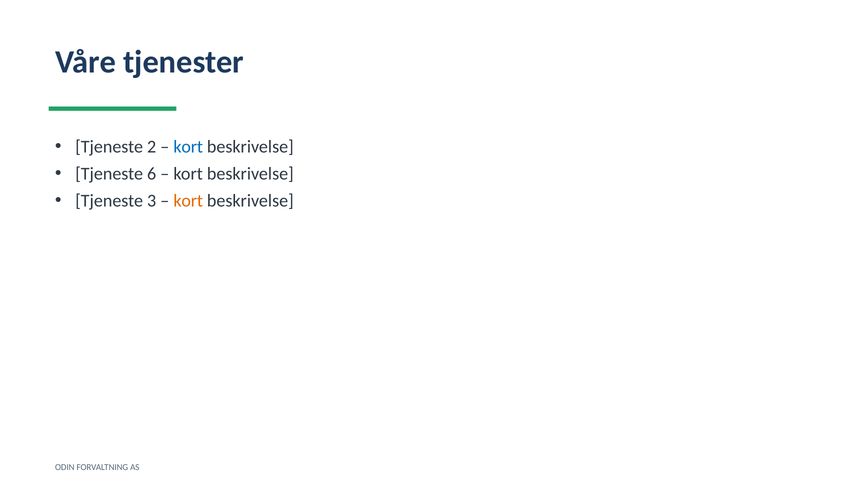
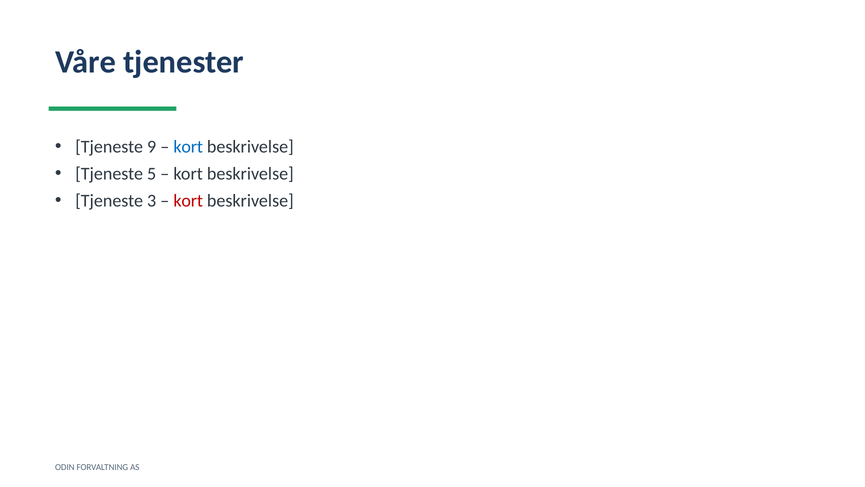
2: 2 -> 9 (152, 147)
6: 6 -> 5 (152, 174)
kort colour: orange -> red (188, 201)
